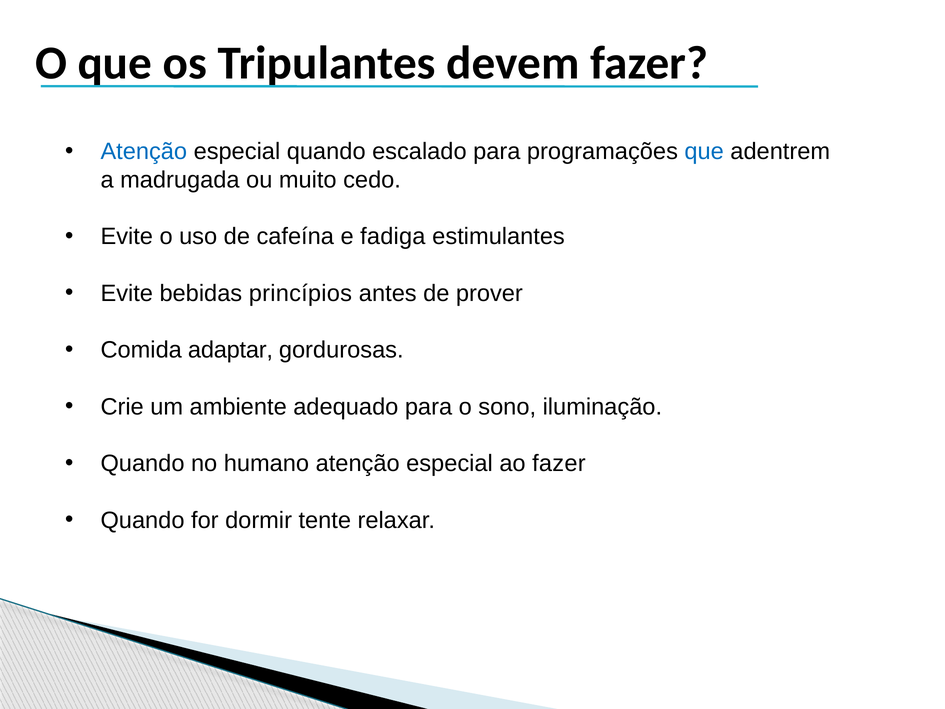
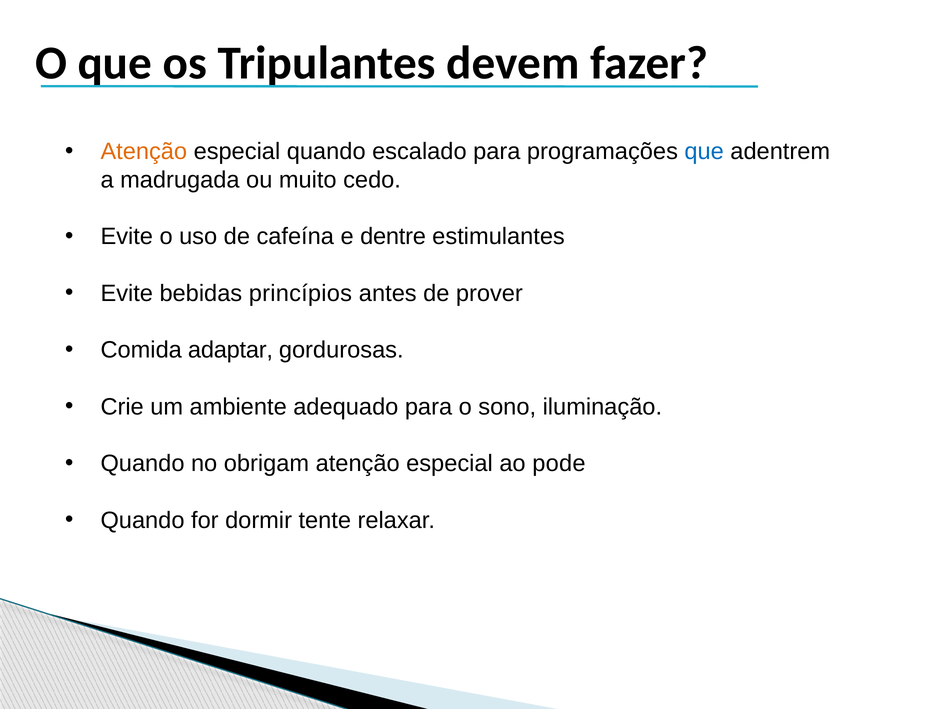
Atenção colour: blue -> orange (144, 152)
fadiga: fadiga -> dentre (393, 237)
humano: humano -> obrigam (266, 463)
ao fazer: fazer -> pode (559, 463)
